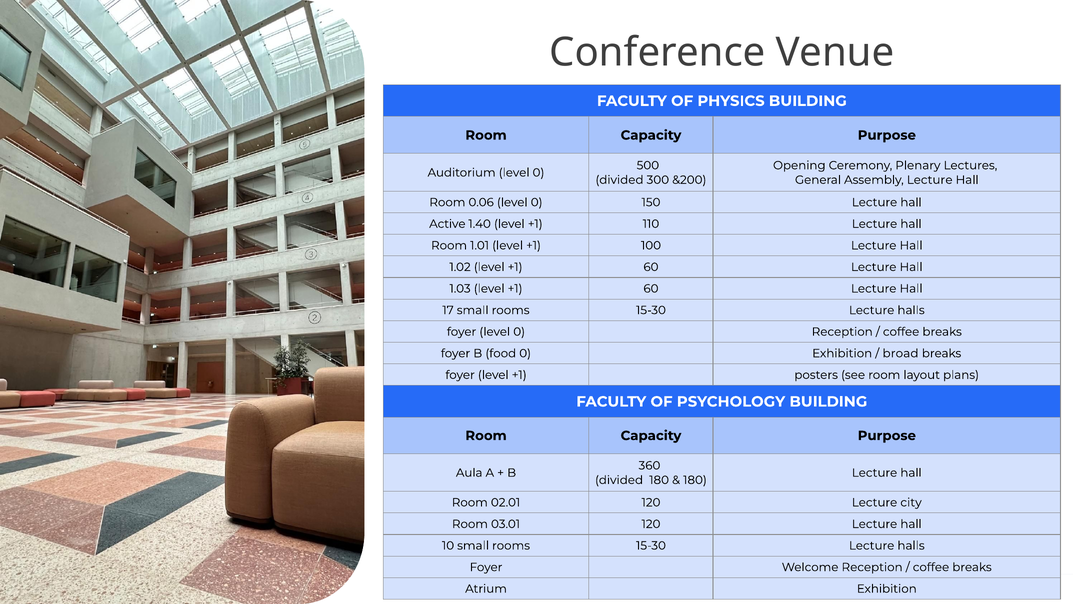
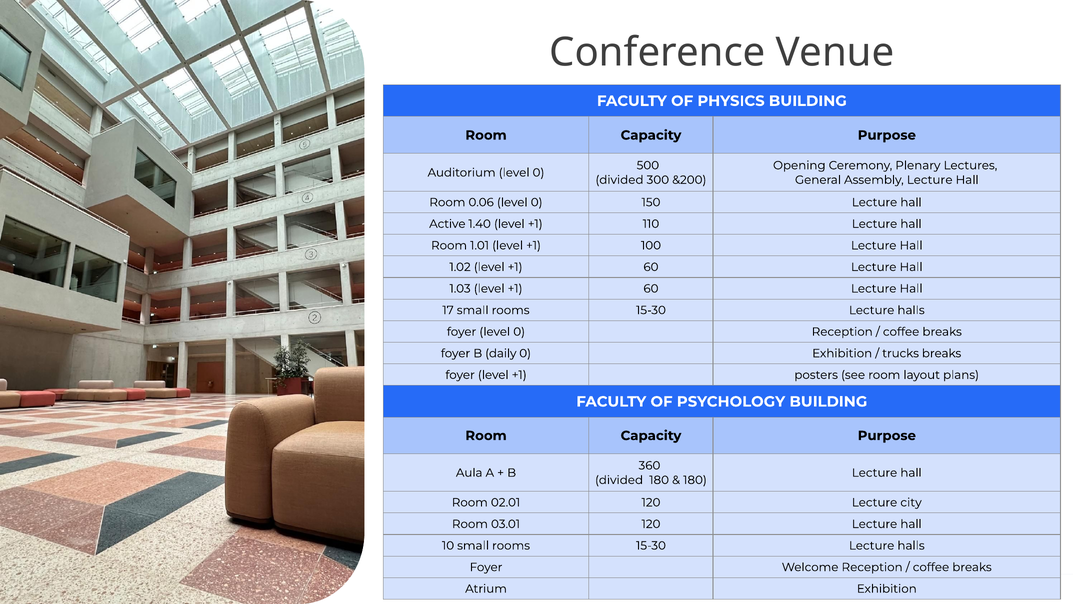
food: food -> daily (501, 353)
broad: broad -> trucks (901, 353)
